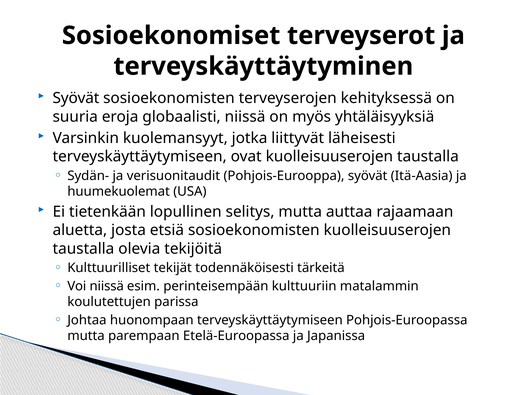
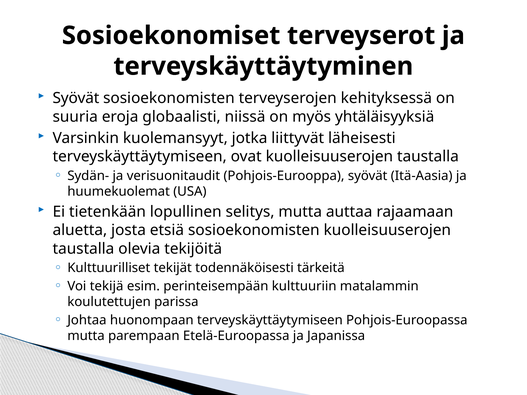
Voi niissä: niissä -> tekijä (107, 286)
